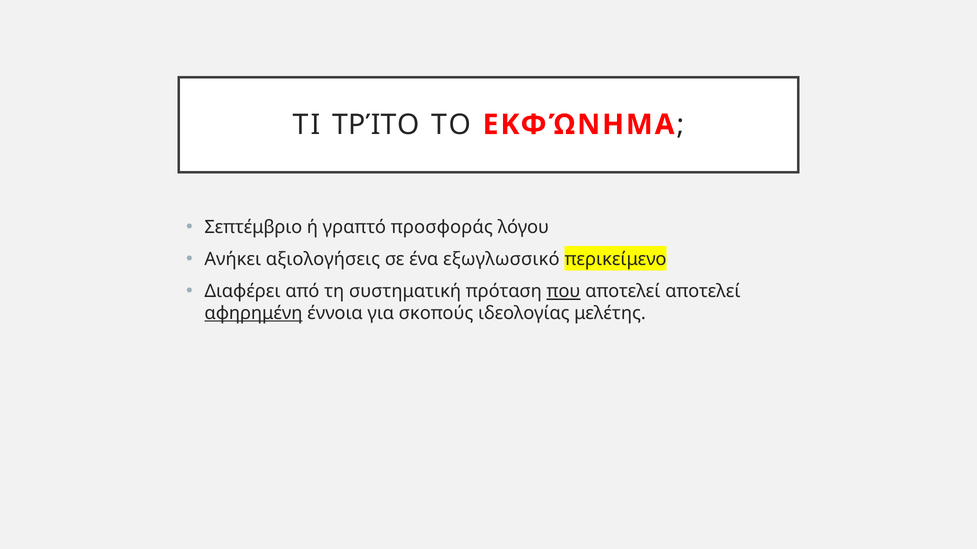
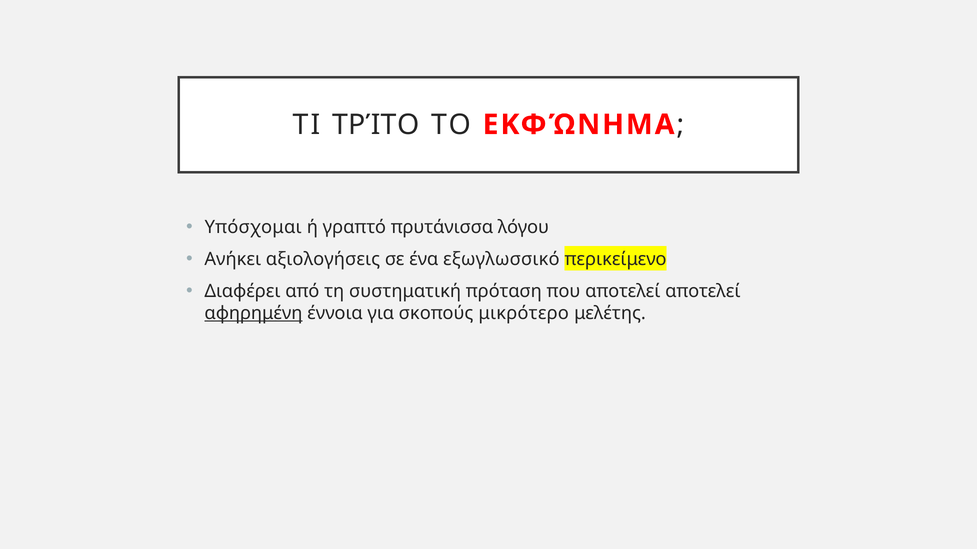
Σεπτέμβριο: Σεπτέμβριο -> Υπόσχομαι (253, 227)
προσφοράς: προσφοράς -> πρυτάνισσα (442, 227)
που underline: present -> none (564, 292)
ιδεολογίας: ιδεολογίας -> μικρότερο (524, 314)
